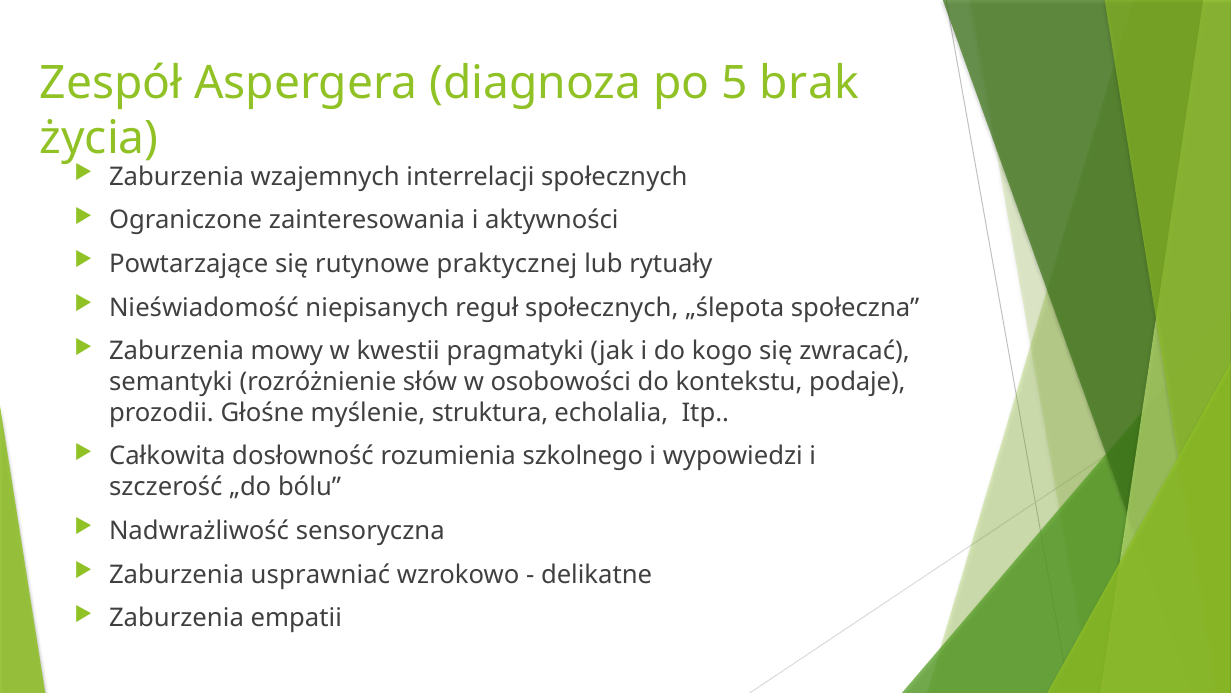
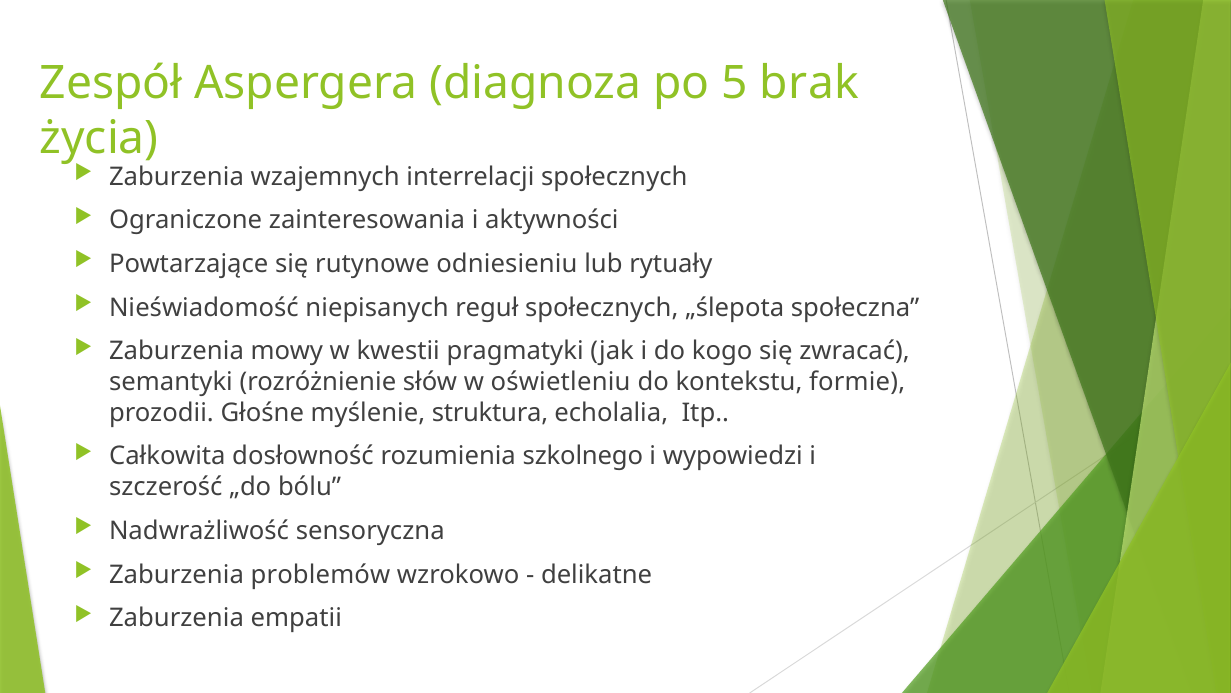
praktycznej: praktycznej -> odniesieniu (507, 264)
osobowości: osobowości -> oświetleniu (561, 382)
podaje: podaje -> formie (857, 382)
usprawniać: usprawniać -> problemów (320, 574)
